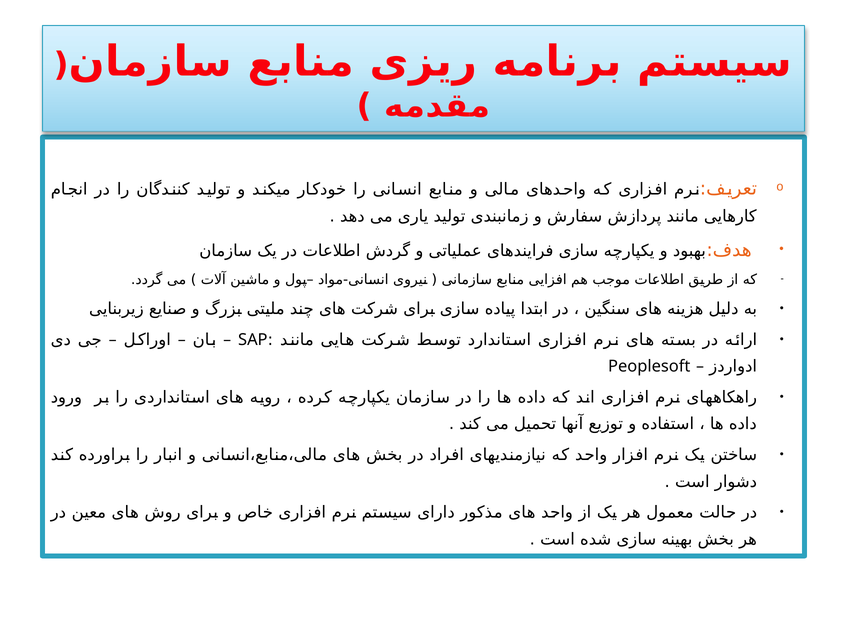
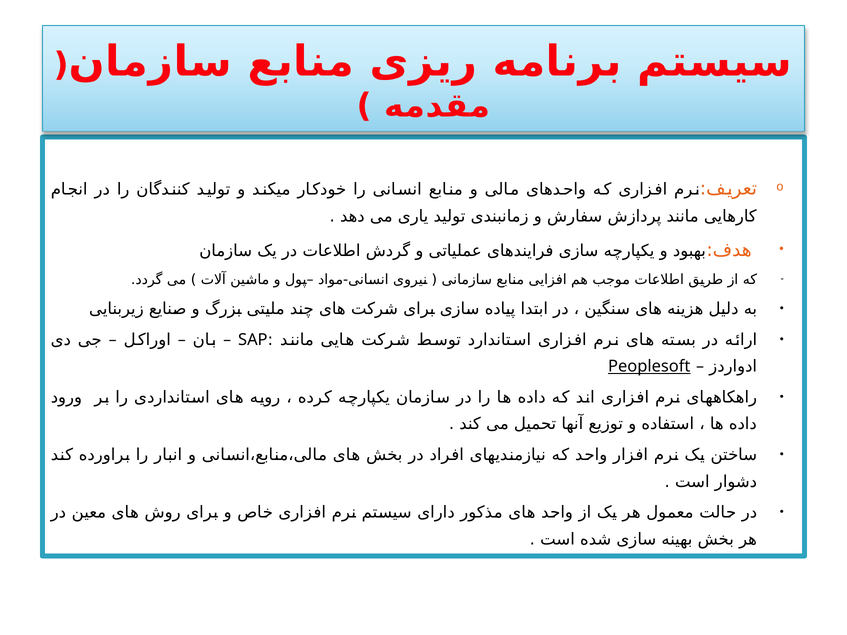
Peoplesoft underline: none -> present (649, 367)
